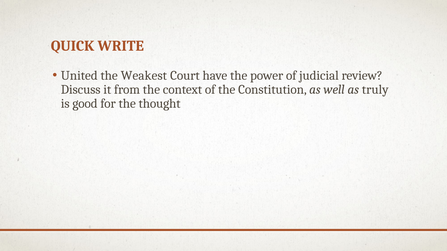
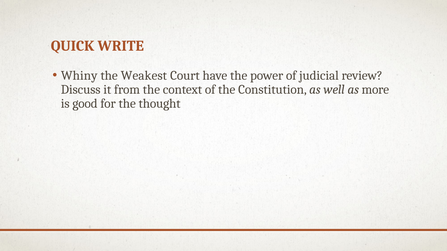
United: United -> Whiny (79, 76)
truly: truly -> more (375, 90)
